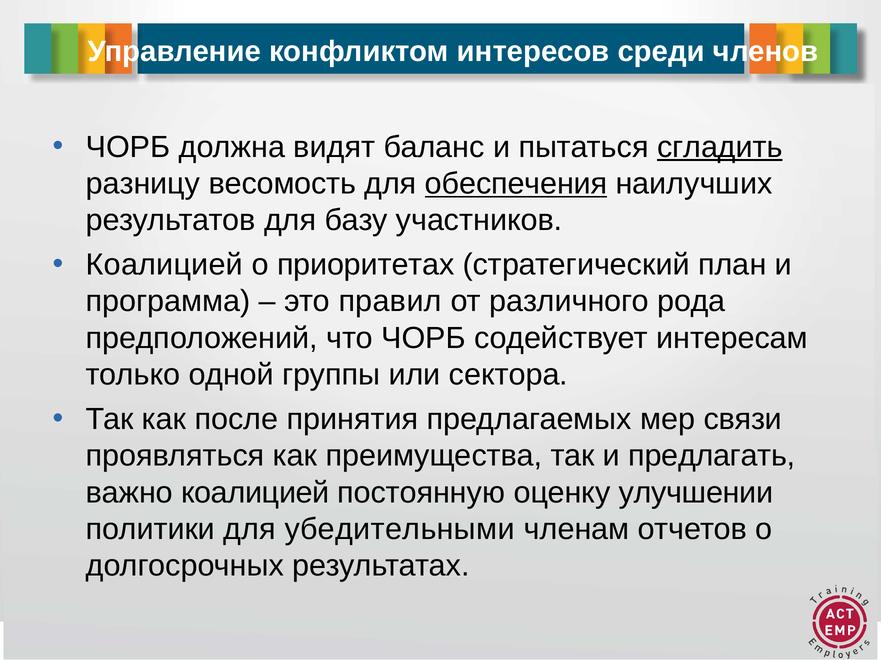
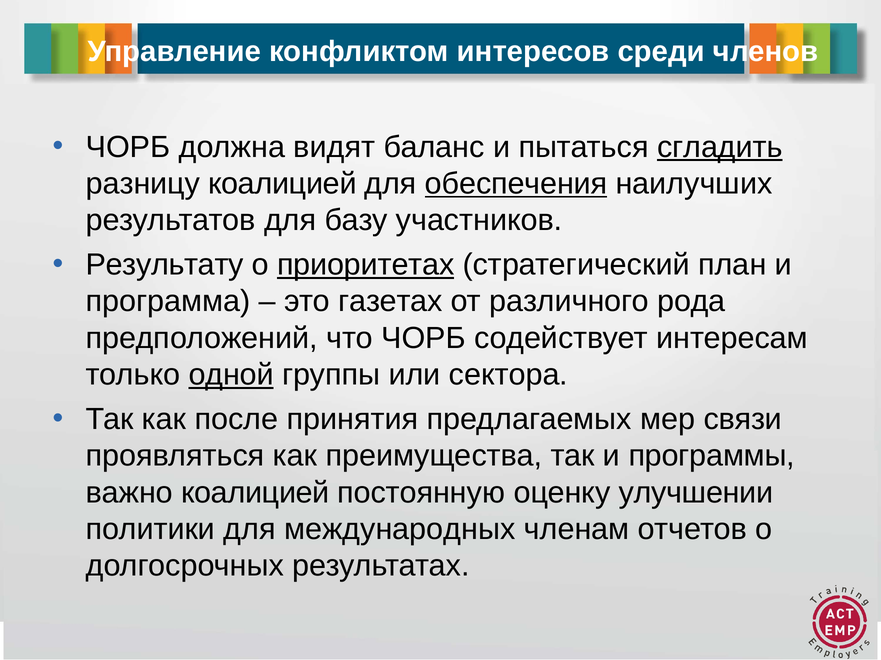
разницу весомость: весомость -> коалицией (282, 184)
Коалицией: Коалицией -> Результату (165, 265)
приоритетах underline: none -> present (366, 265)
правил: правил -> газетах (390, 302)
одной underline: none -> present (231, 375)
предлагать: предлагать -> программы (712, 456)
убедительными: убедительными -> международных (400, 530)
